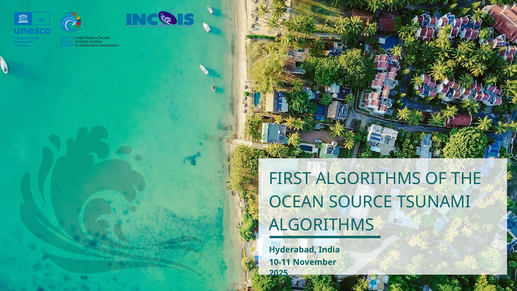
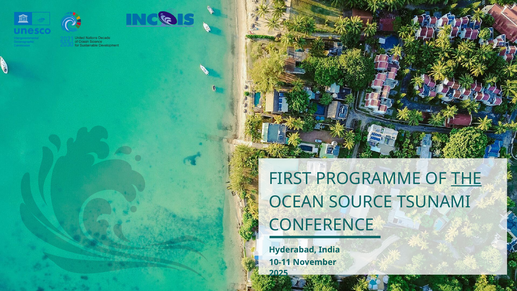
FIRST ALGORITHMS: ALGORITHMS -> PROGRAMME (368, 179)
THE underline: none -> present (466, 179)
ALGORITHMS: ALGORITHMS -> CONFERENCE (321, 225)
